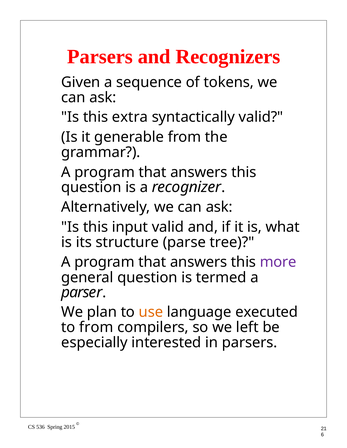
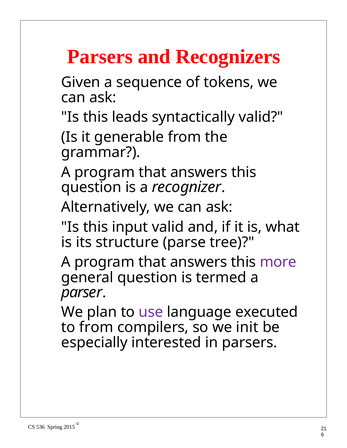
extra: extra -> leads (130, 117)
use colour: orange -> purple (151, 313)
left: left -> init (247, 328)
